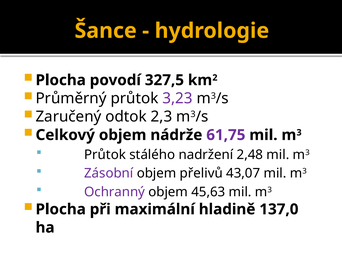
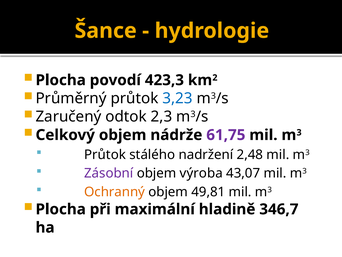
327,5: 327,5 -> 423,3 (164, 80)
3,23 colour: purple -> blue (177, 98)
přelivů: přelivů -> výroba (201, 173)
Ochranný colour: purple -> orange (115, 192)
45,63: 45,63 -> 49,81 (208, 192)
137,0: 137,0 -> 346,7 (279, 209)
